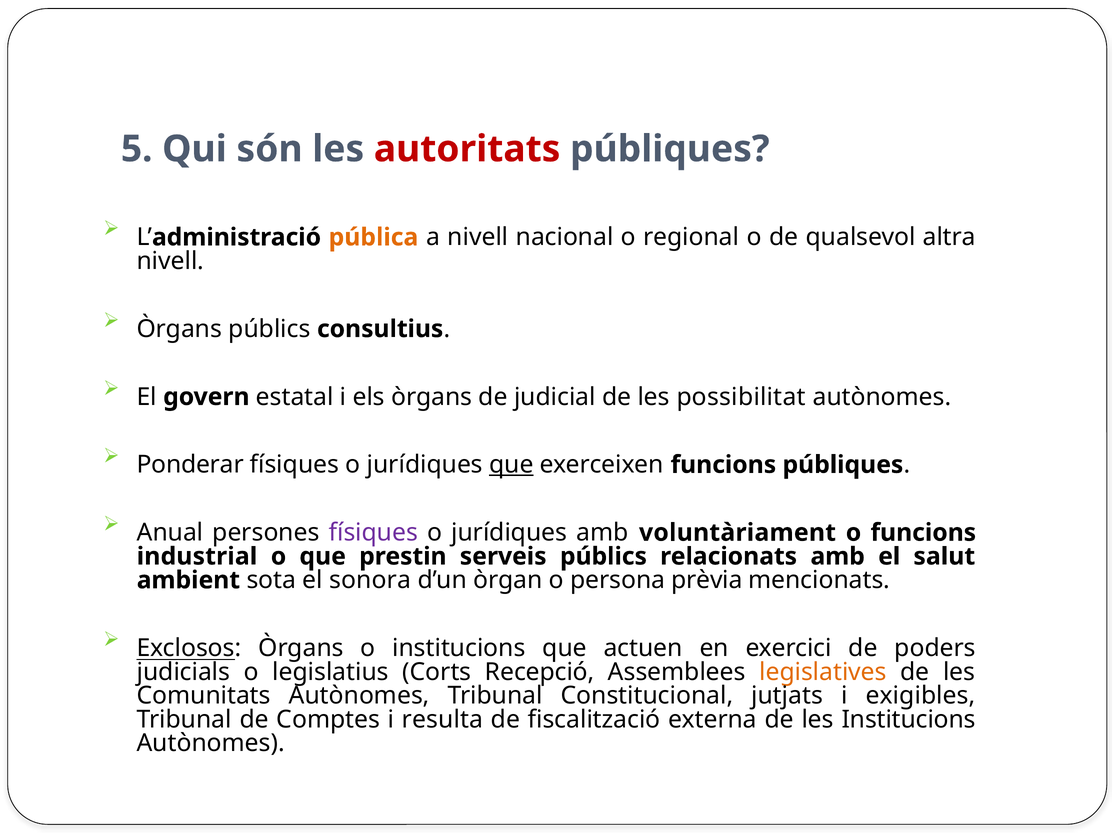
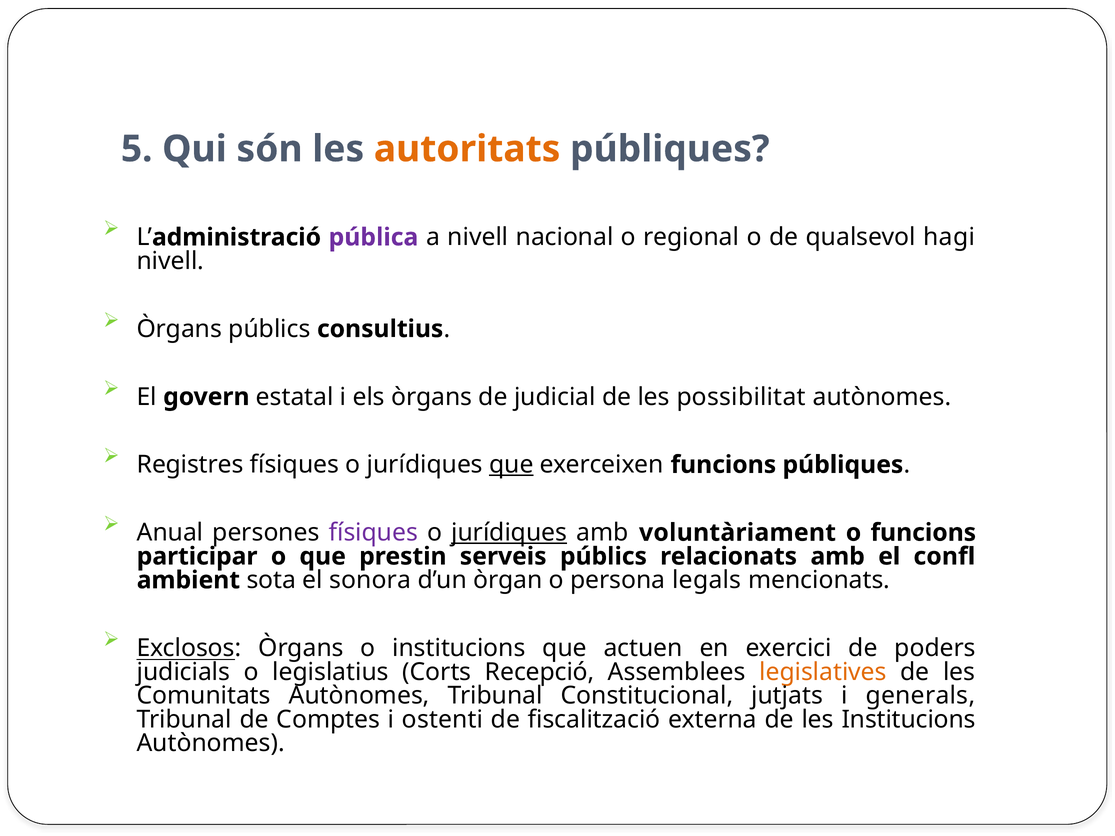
autoritats colour: red -> orange (467, 149)
pública colour: orange -> purple (373, 237)
altra: altra -> hagi (949, 237)
Ponderar: Ponderar -> Registres (190, 465)
jurídiques underline: none -> present (509, 533)
industrial: industrial -> participar (197, 557)
salut: salut -> confl (944, 557)
prèvia: prèvia -> legals (707, 580)
exigibles: exigibles -> generals (920, 696)
resulta: resulta -> ostenti (442, 720)
